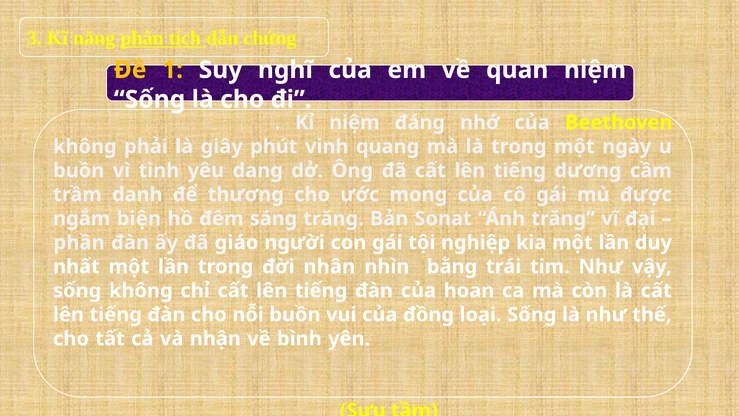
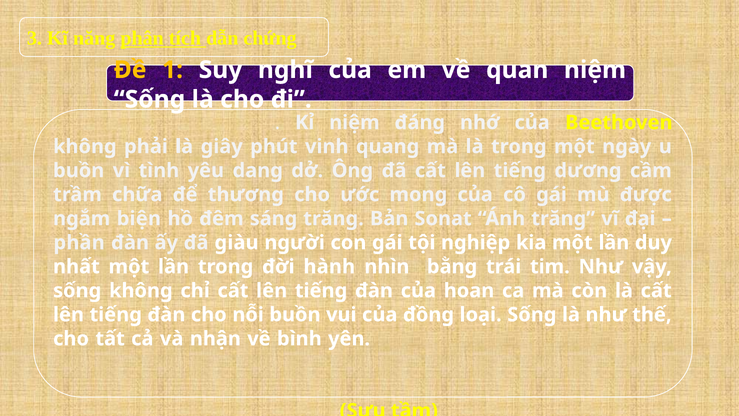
danh: danh -> chữa (137, 194)
giáo: giáo -> giàu (237, 242)
nhân: nhân -> hành (329, 266)
